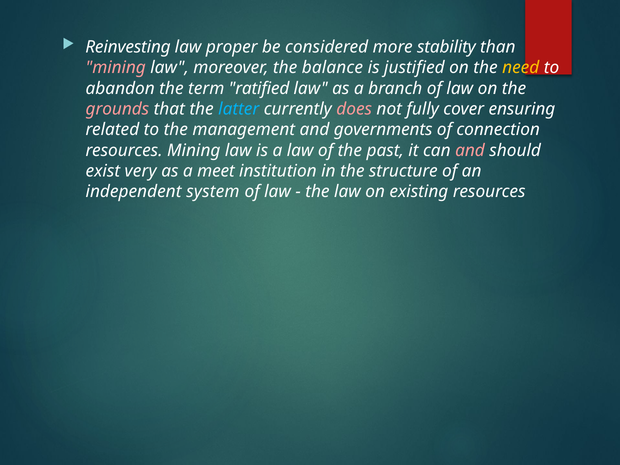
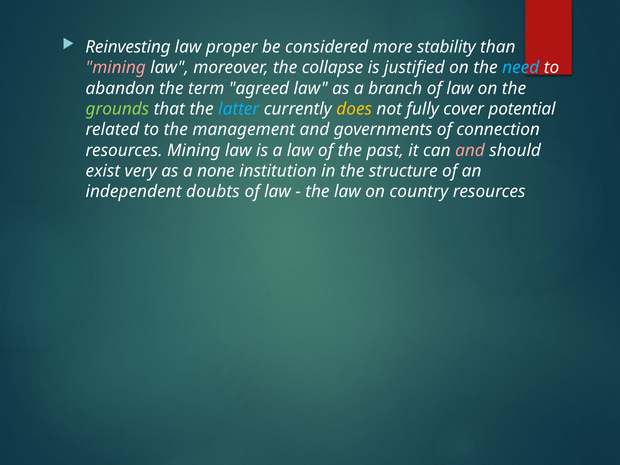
balance: balance -> collapse (333, 68)
need colour: yellow -> light blue (521, 68)
ratified: ratified -> agreed (259, 88)
grounds colour: pink -> light green (117, 109)
does colour: pink -> yellow (354, 109)
ensuring: ensuring -> potential (522, 109)
meet: meet -> none (216, 171)
system: system -> doubts (213, 192)
existing: existing -> country (419, 192)
